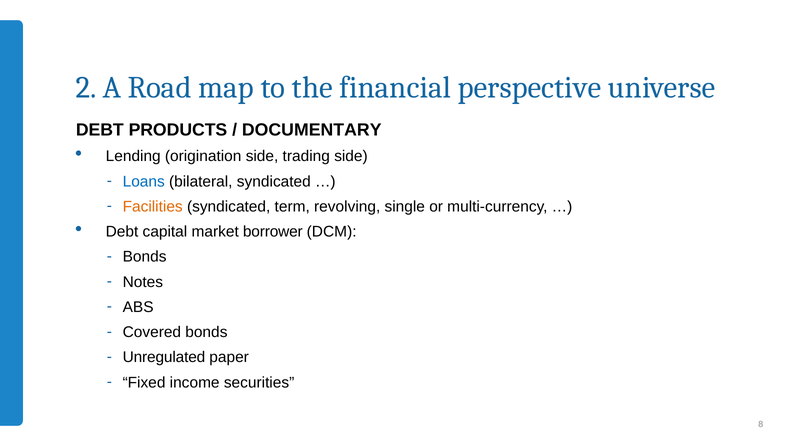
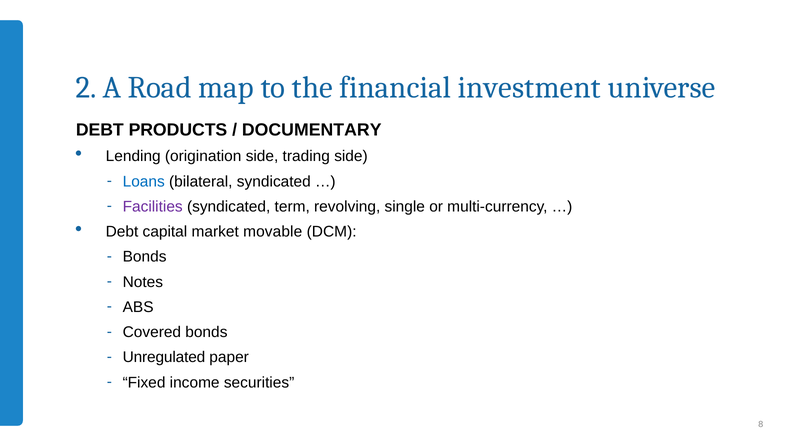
perspective: perspective -> investment (529, 88)
Facilities colour: orange -> purple (153, 207)
borrower: borrower -> movable (273, 232)
